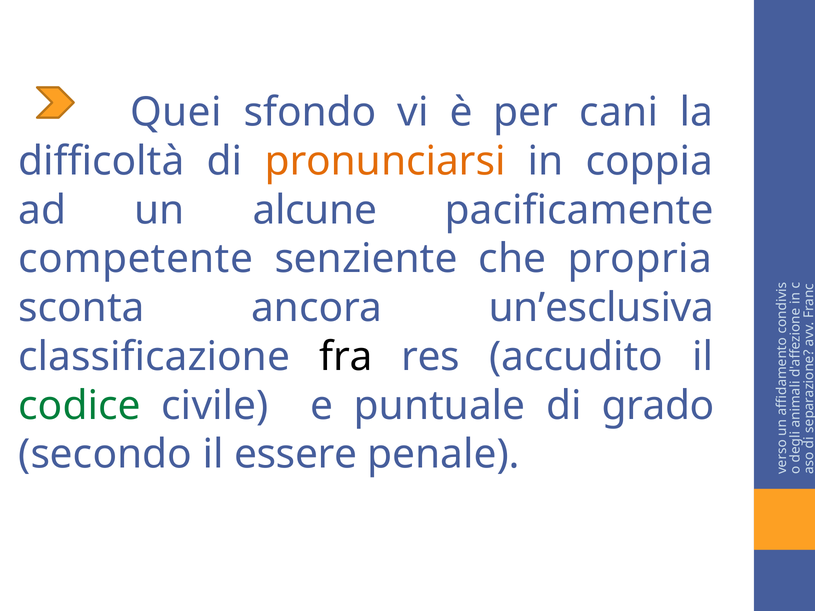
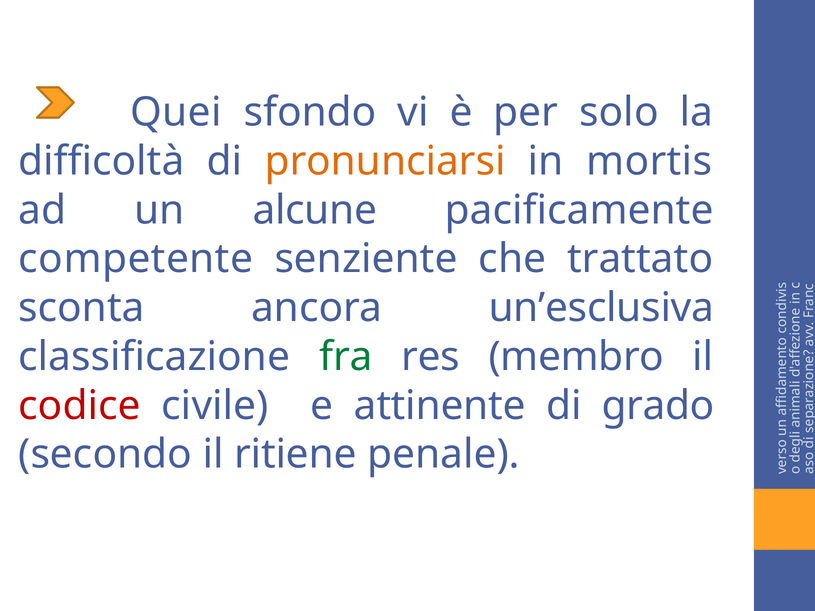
cani: cani -> solo (619, 112)
coppia: coppia -> mortis (649, 161)
propria: propria -> trattato (640, 259)
fra colour: black -> green (346, 357)
accudito: accudito -> membro (576, 357)
codice colour: green -> red (79, 406)
puntuale: puntuale -> attinente (440, 406)
essere: essere -> ritiene (295, 455)
